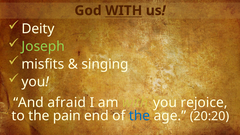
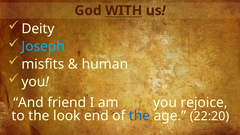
Joseph colour: light green -> light blue (43, 46)
singing: singing -> human (105, 64)
afraid: afraid -> friend (67, 103)
pain: pain -> look (67, 116)
20:20: 20:20 -> 22:20 (210, 116)
